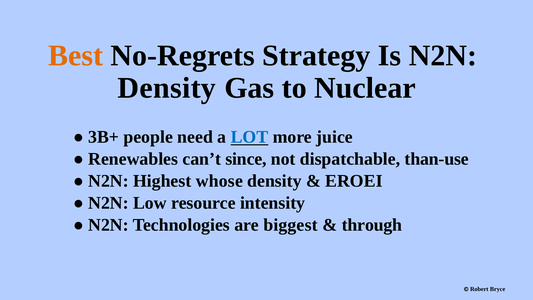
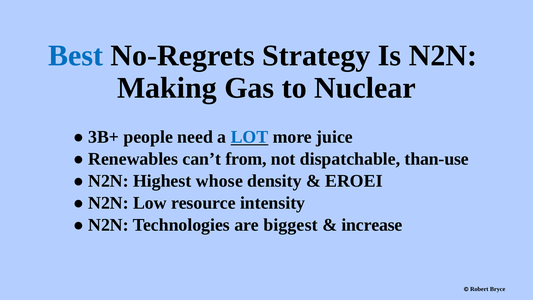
Best colour: orange -> blue (76, 56)
Density: Density -> Making (167, 88)
since: since -> from (246, 159)
through: through -> increase (372, 225)
